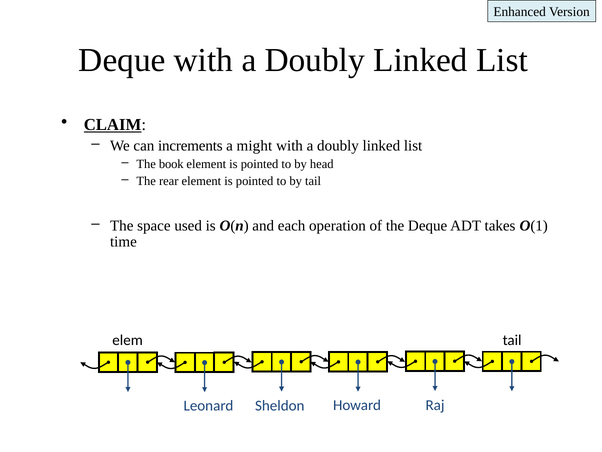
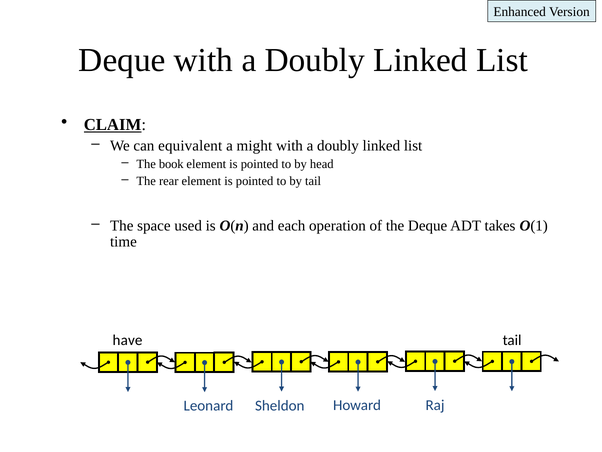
increments: increments -> equivalent (190, 146)
elem: elem -> have (128, 340)
